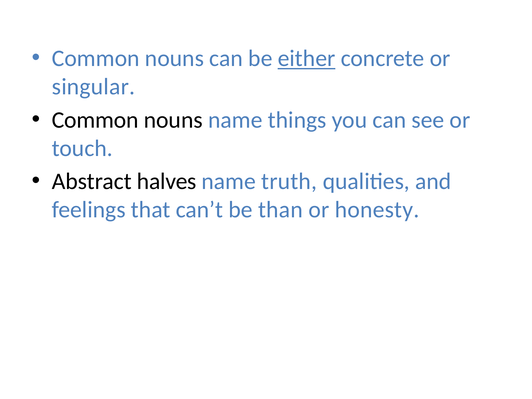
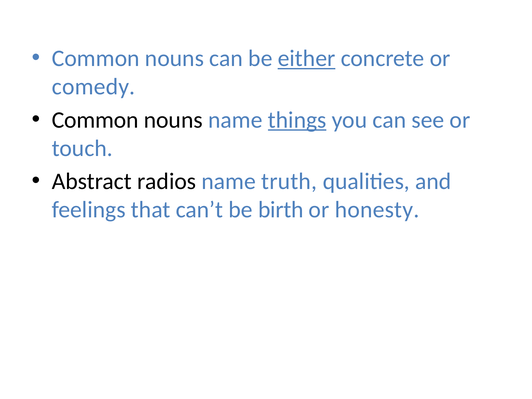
singular: singular -> comedy (94, 87)
things underline: none -> present (297, 120)
halves: halves -> radios (167, 181)
than: than -> birth (281, 210)
